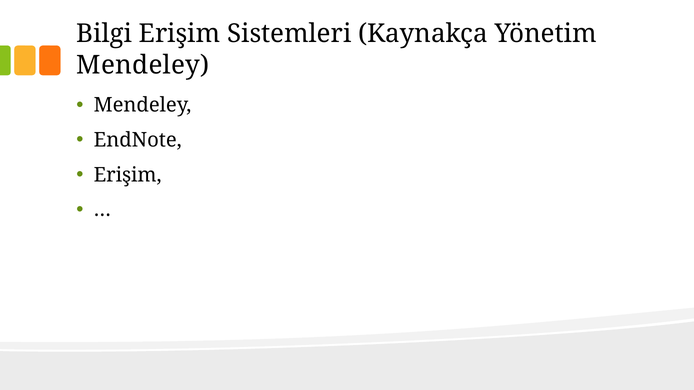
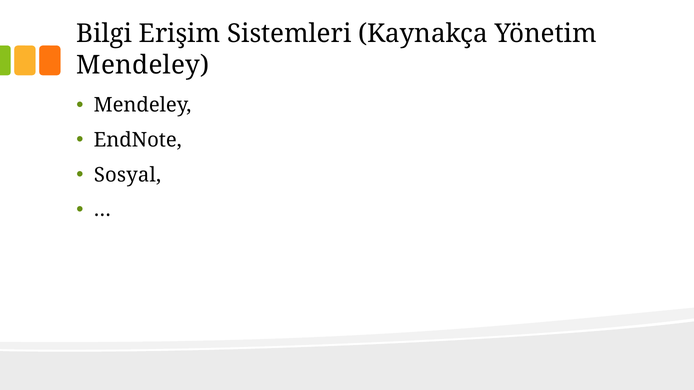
Erişim: Erişim -> Sosyal (127, 175)
